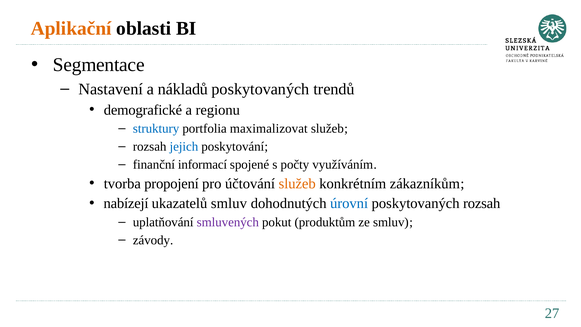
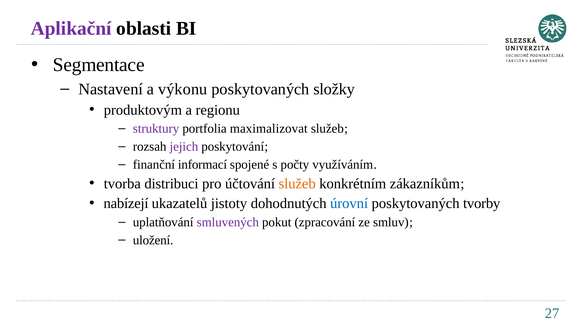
Aplikační colour: orange -> purple (71, 28)
nákladů: nákladů -> výkonu (183, 89)
trendů: trendů -> složky (334, 89)
demografické: demografické -> produktovým (143, 110)
struktury colour: blue -> purple (156, 129)
jejich colour: blue -> purple (184, 147)
propojení: propojení -> distribuci (171, 183)
ukazatelů smluv: smluv -> jistoty (229, 203)
poskytovaných rozsah: rozsah -> tvorby (482, 203)
produktům: produktům -> zpracování (325, 222)
závody: závody -> uložení (153, 240)
